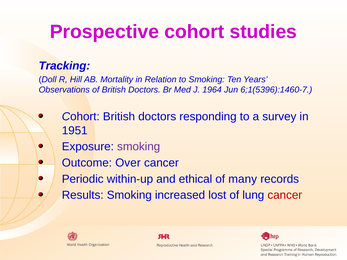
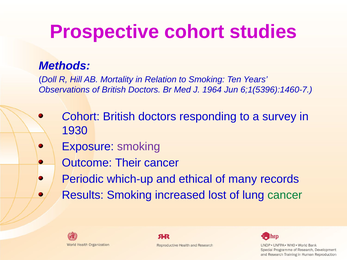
Tracking: Tracking -> Methods (64, 66)
1951: 1951 -> 1930 (75, 131)
Over: Over -> Their (128, 163)
within-up: within-up -> which-up (130, 179)
cancer colour: red -> green (285, 195)
